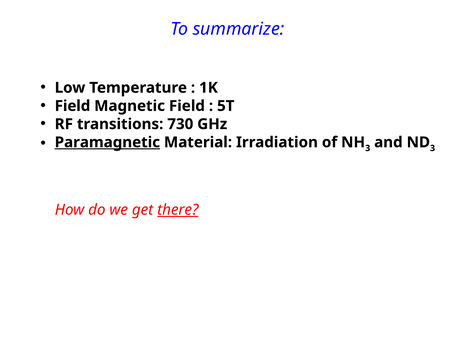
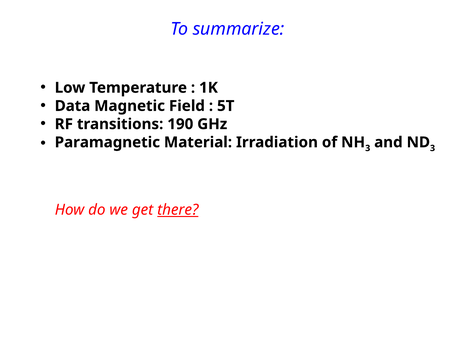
Field: Field -> Data (73, 106)
730: 730 -> 190 (180, 124)
Paramagnetic underline: present -> none (107, 142)
